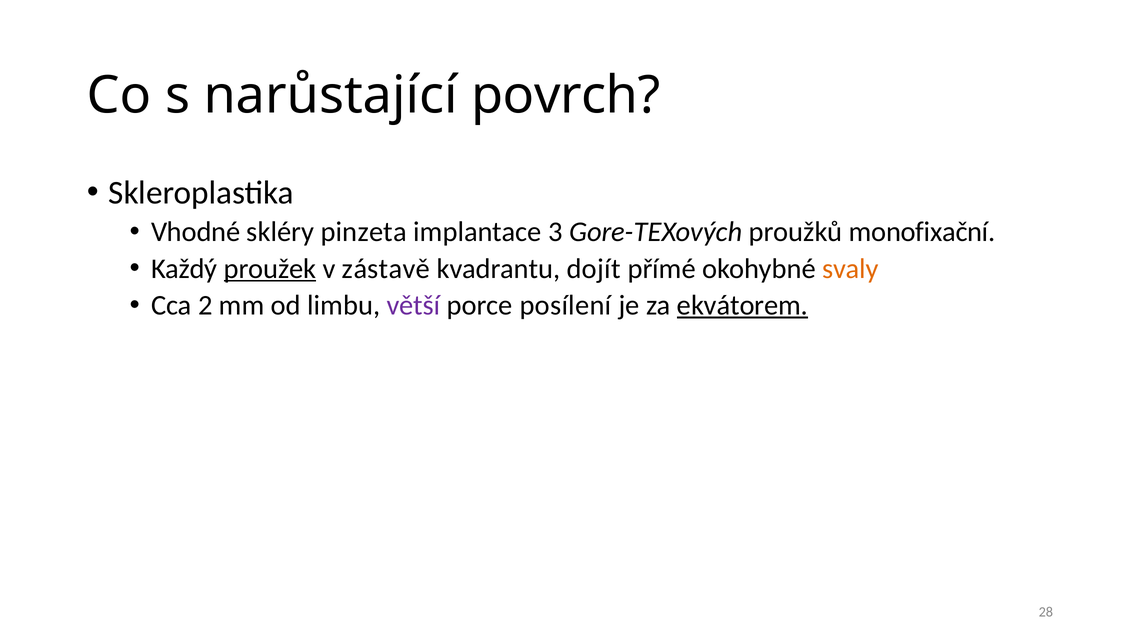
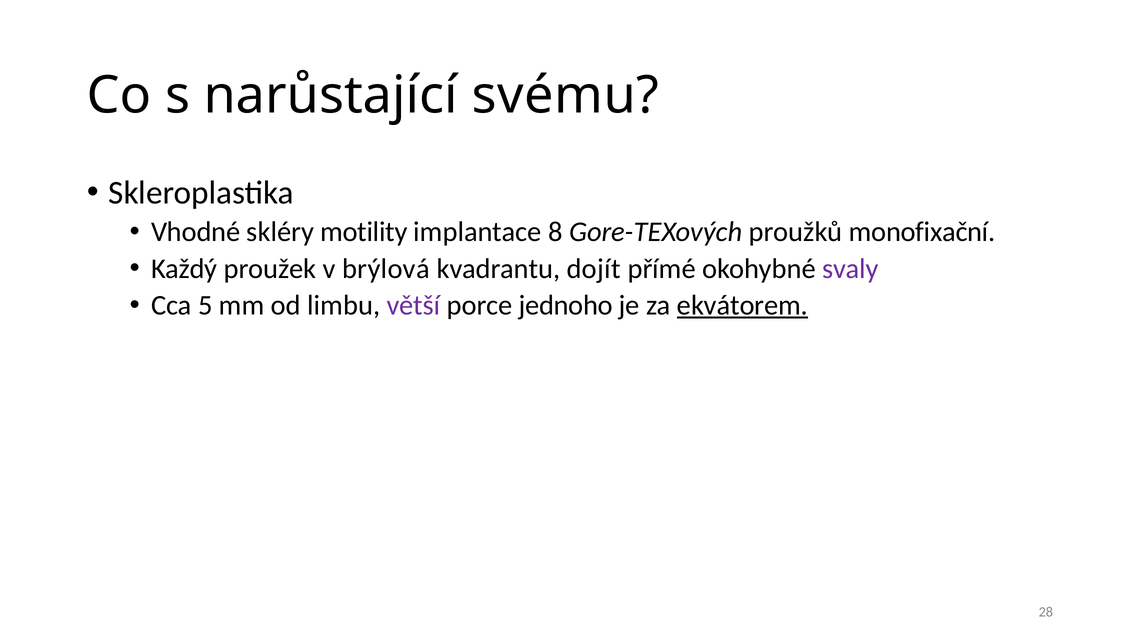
povrch: povrch -> svému (565, 96)
pinzeta: pinzeta -> motility (364, 232)
3: 3 -> 8 (555, 232)
proužek underline: present -> none (270, 269)
zástavě: zástavě -> brýlová (386, 269)
svaly colour: orange -> purple (850, 269)
2: 2 -> 5 (205, 305)
posílení: posílení -> jednoho (566, 305)
